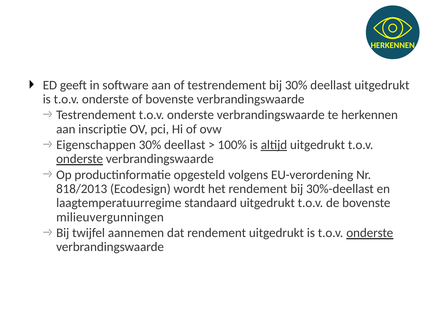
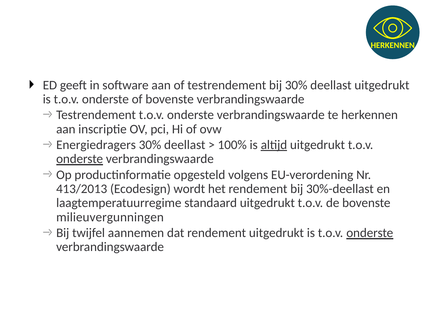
Eigenschappen: Eigenschappen -> Energiedragers (96, 145)
818/2013: 818/2013 -> 413/2013 (82, 189)
